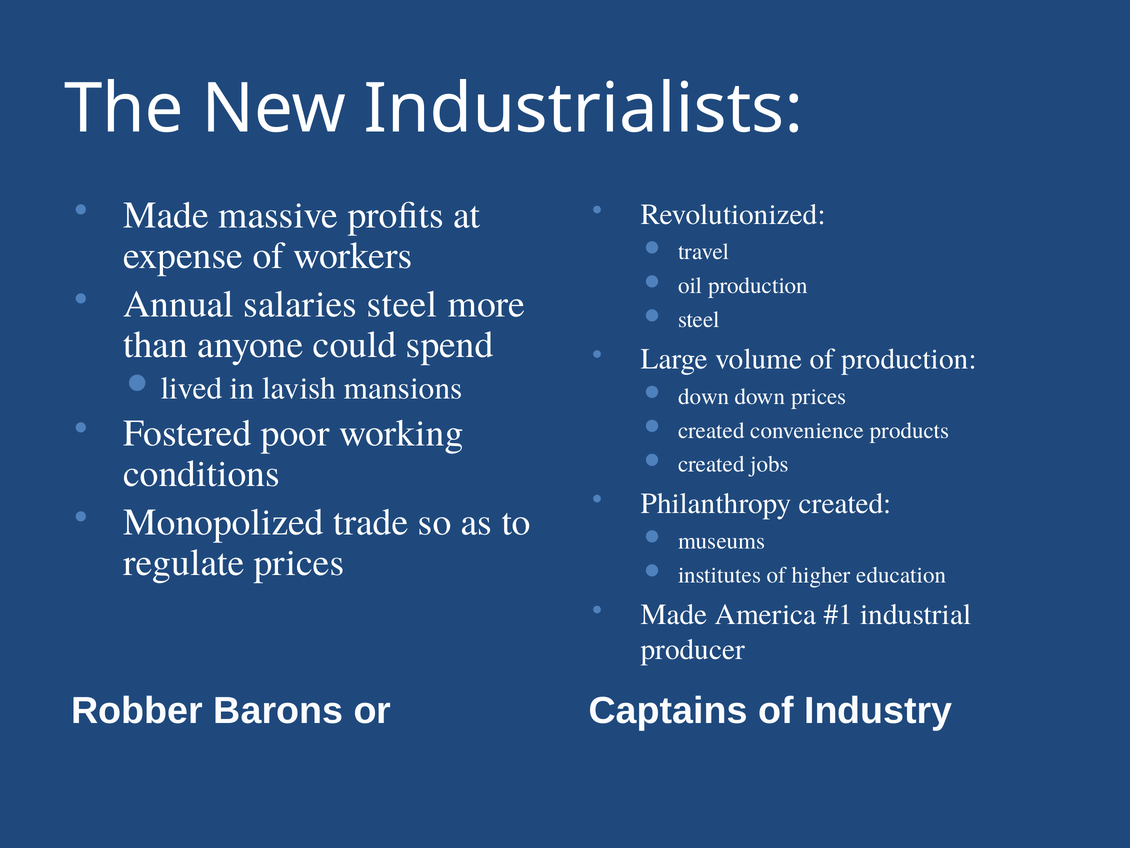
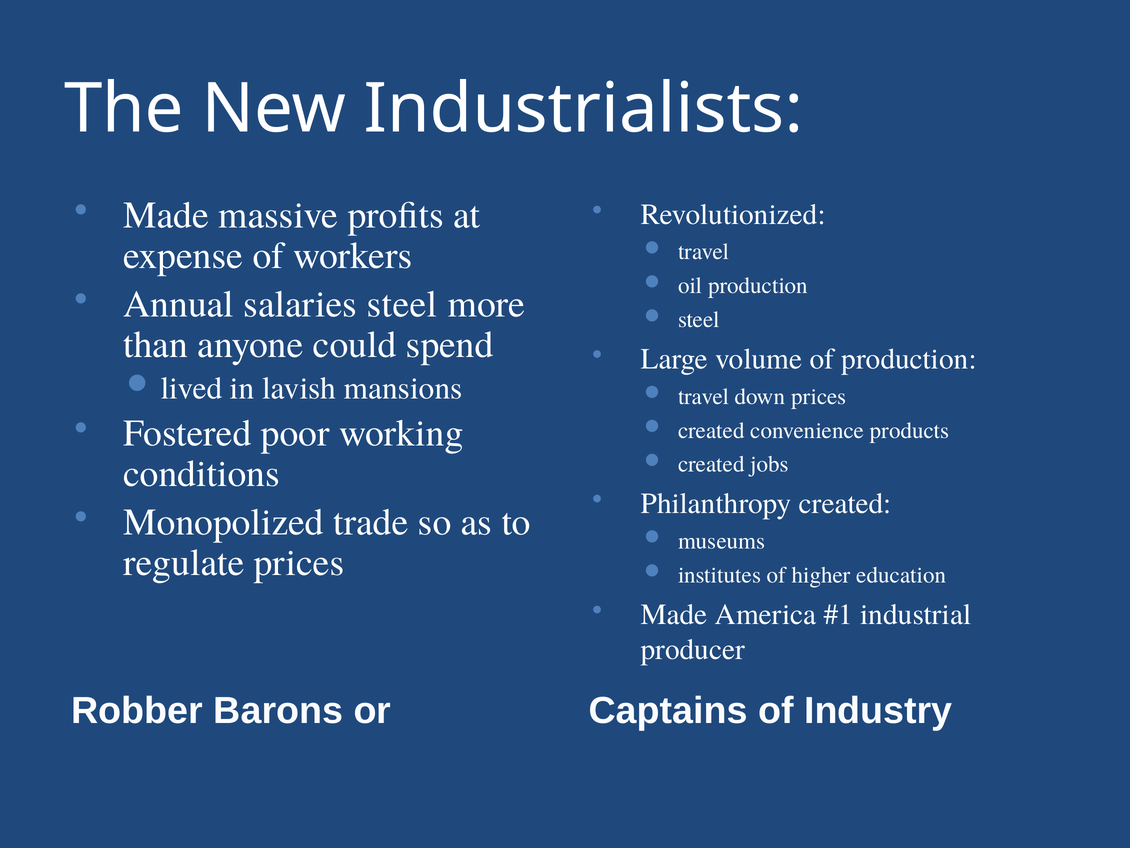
down: down -> travel (704, 396)
